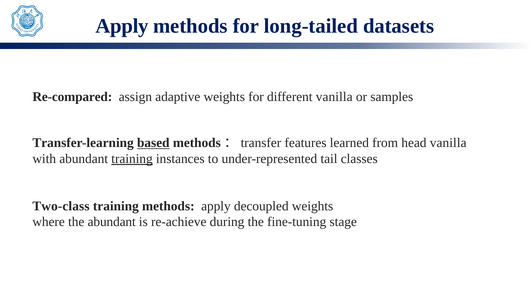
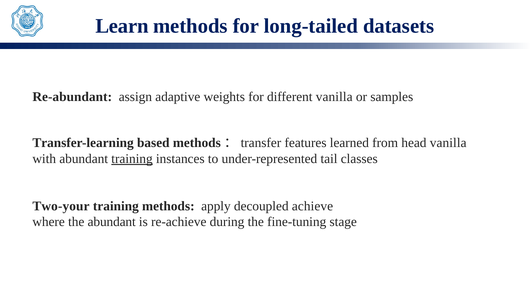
Apply: Apply -> Learn (122, 26)
Re-compared: Re-compared -> Re-abundant (72, 97)
based underline: present -> none (153, 143)
Two-class: Two-class -> Two-your (61, 206)
decoupled weights: weights -> achieve (312, 206)
